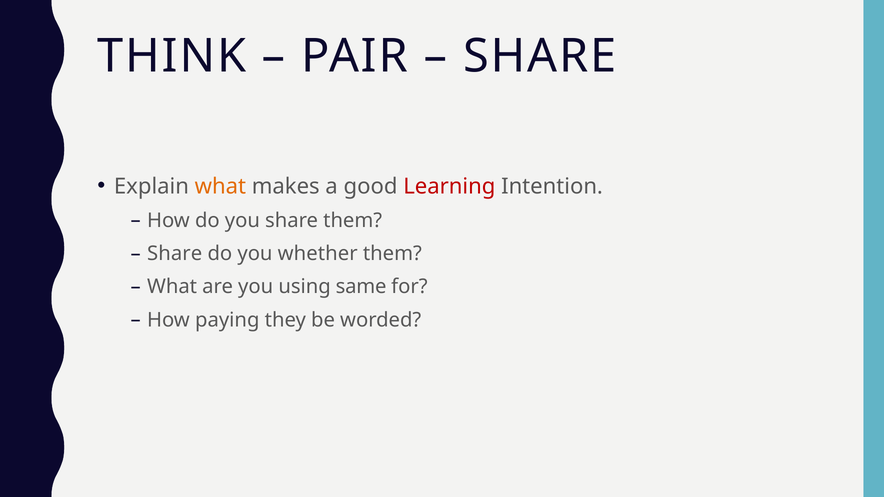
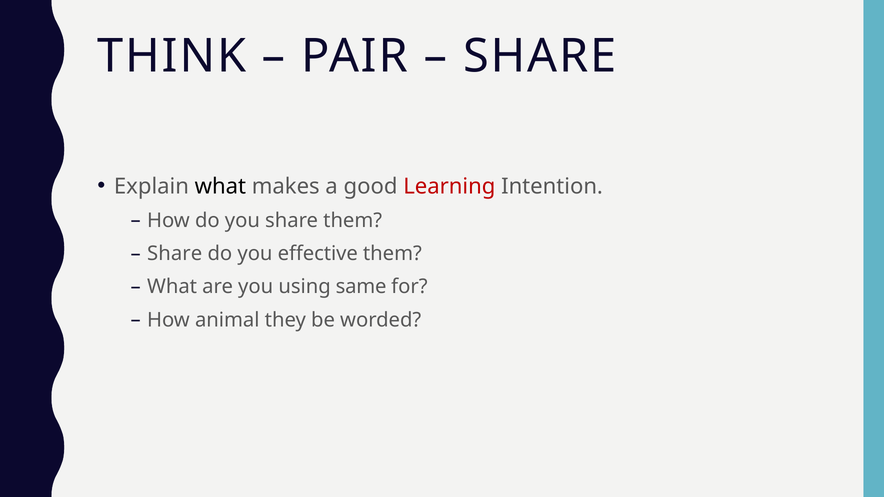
what colour: orange -> black (220, 187)
whether: whether -> effective (318, 254)
paying: paying -> animal (227, 320)
